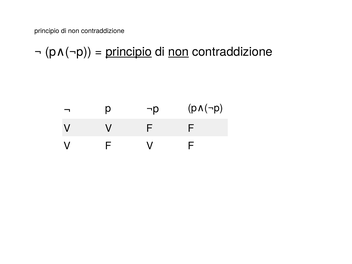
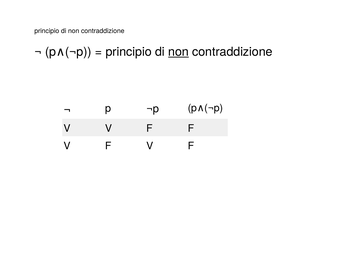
principio underline: present -> none (129, 52)
